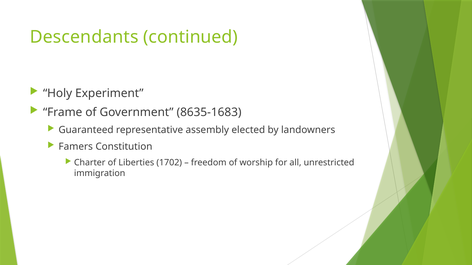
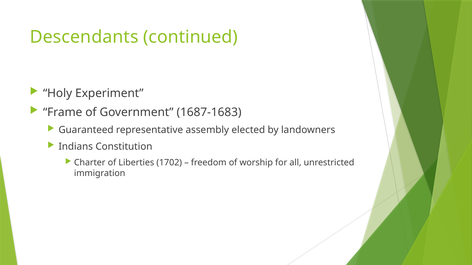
8635-1683: 8635-1683 -> 1687-1683 (209, 112)
Famers: Famers -> Indians (76, 147)
